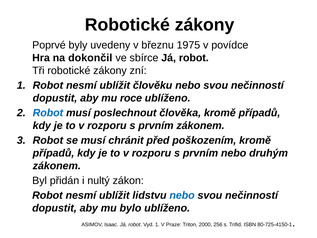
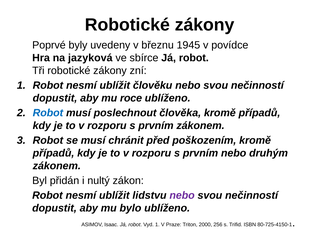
1975: 1975 -> 1945 (188, 45)
dokončil: dokončil -> jazyková (90, 58)
nebo colour: blue -> purple (182, 195)
